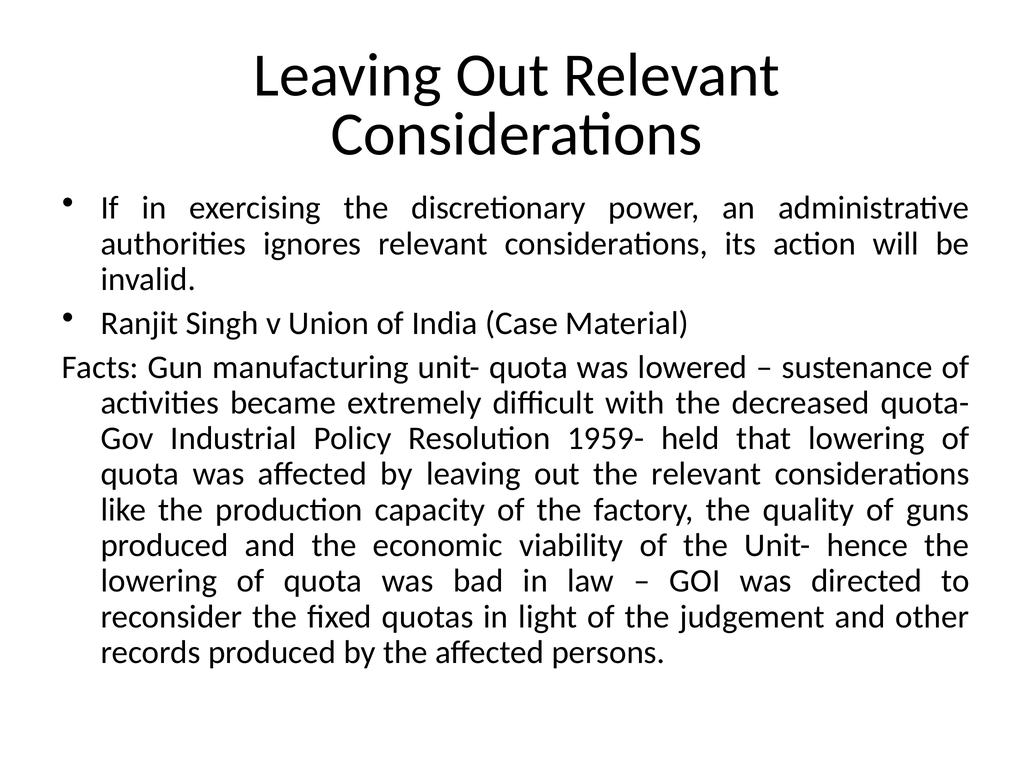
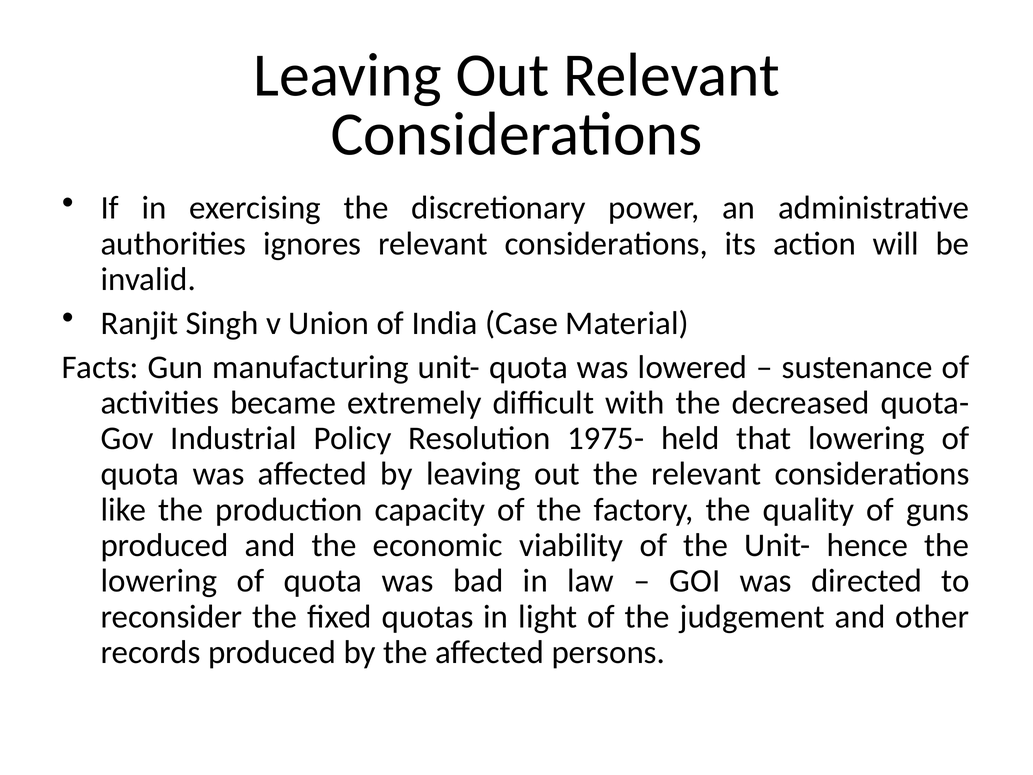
1959-: 1959- -> 1975- (606, 438)
